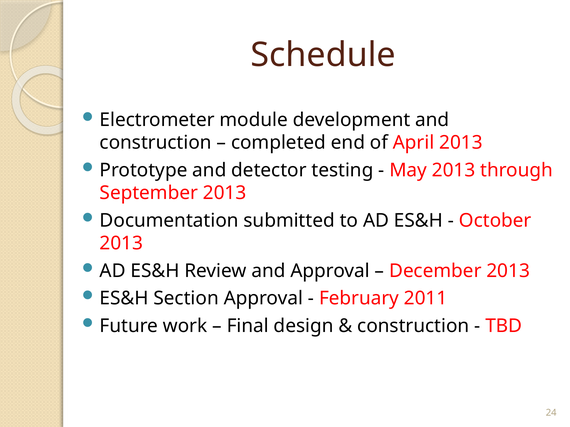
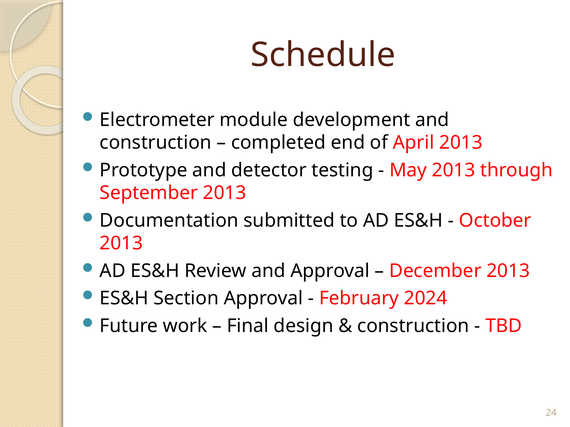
2011: 2011 -> 2024 (426, 299)
